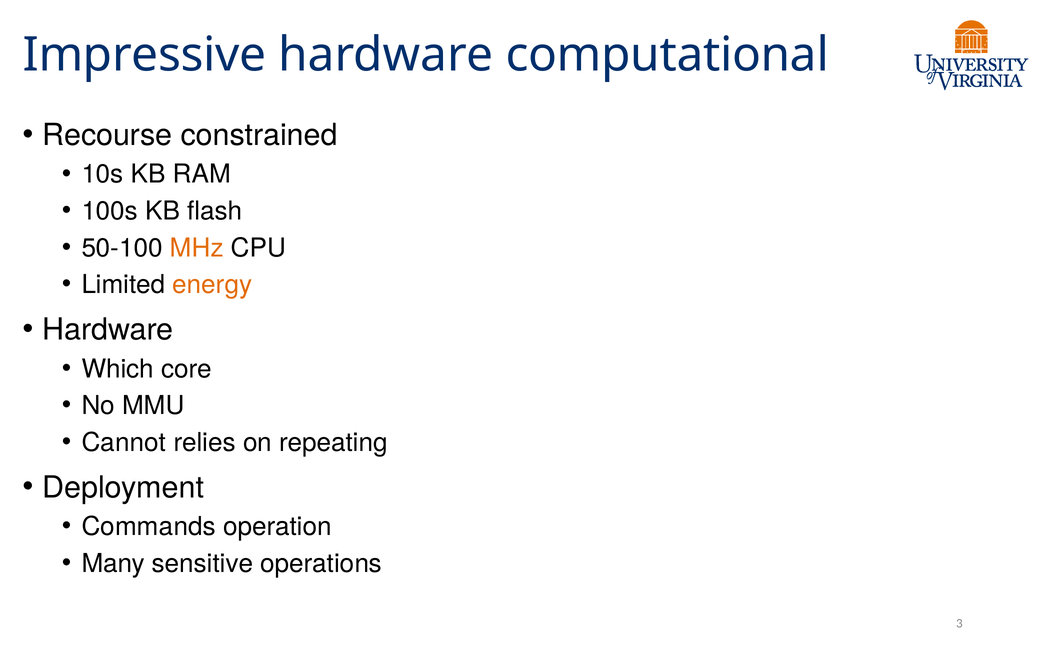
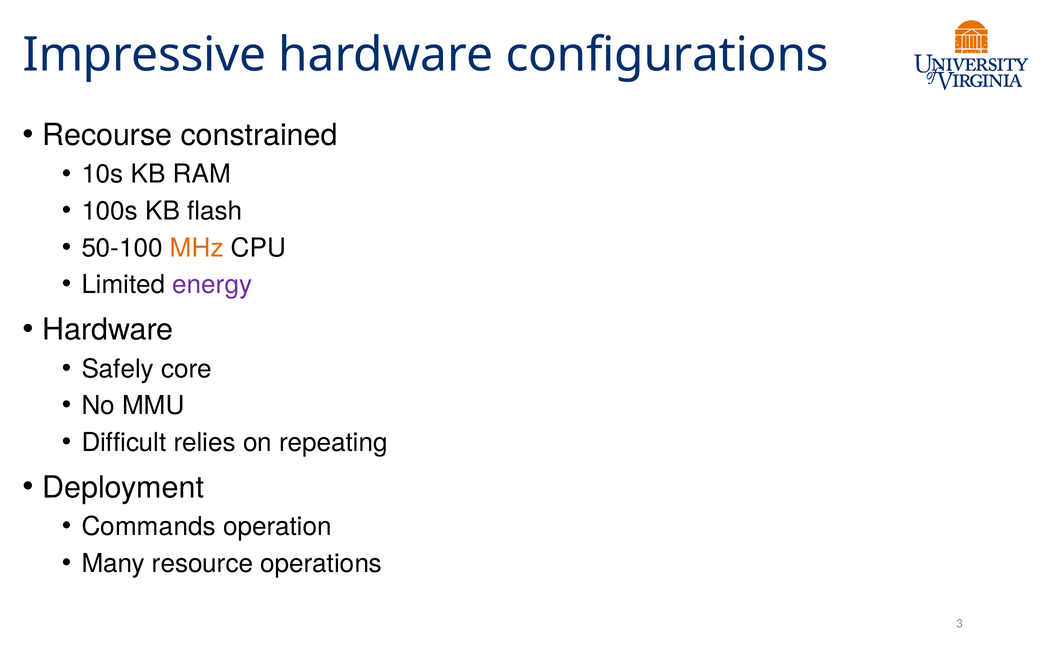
computational: computational -> configurations (667, 55)
energy colour: orange -> purple (212, 285)
Which: Which -> Safely (118, 369)
Cannot: Cannot -> Difficult (124, 443)
sensitive: sensitive -> resource (203, 564)
